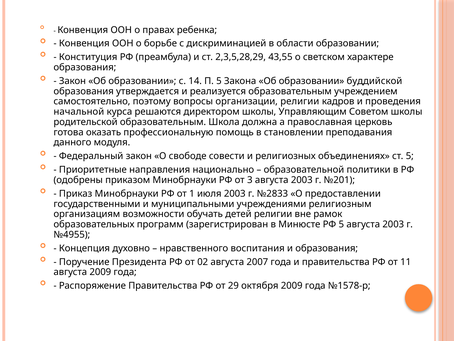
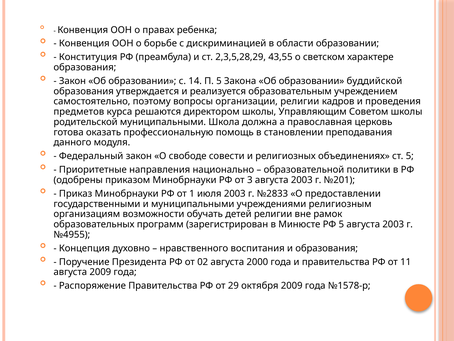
начальной: начальной -> предметов (79, 112)
родительской образовательным: образовательным -> муниципальными (163, 122)
2007: 2007 -> 2000 (257, 262)
